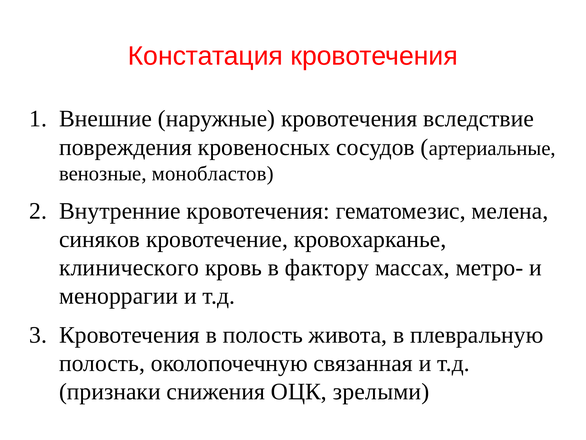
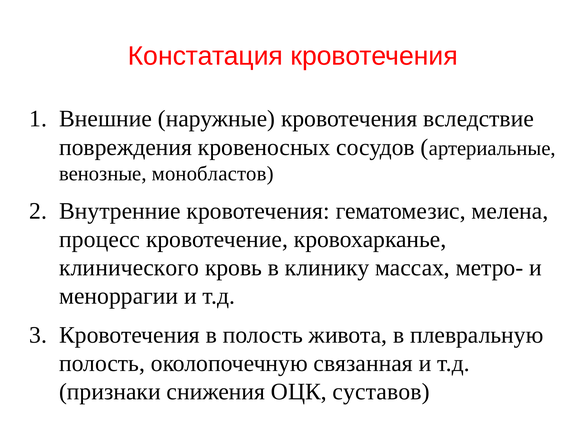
синяков: синяков -> процесс (100, 239)
фактору: фактору -> клинику (327, 267)
зрелыми: зрелыми -> суставов (381, 391)
